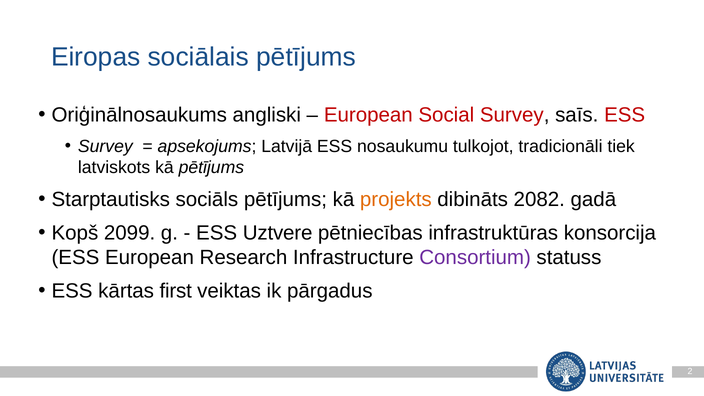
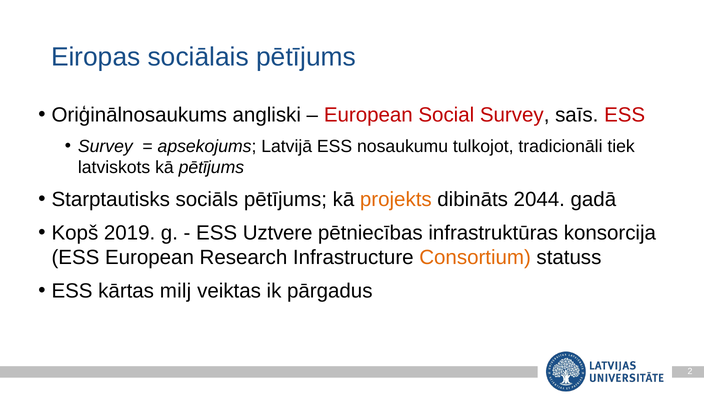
2082: 2082 -> 2044 (539, 200)
2099: 2099 -> 2019 (130, 233)
Consortium colour: purple -> orange (475, 258)
first: first -> milj (176, 291)
